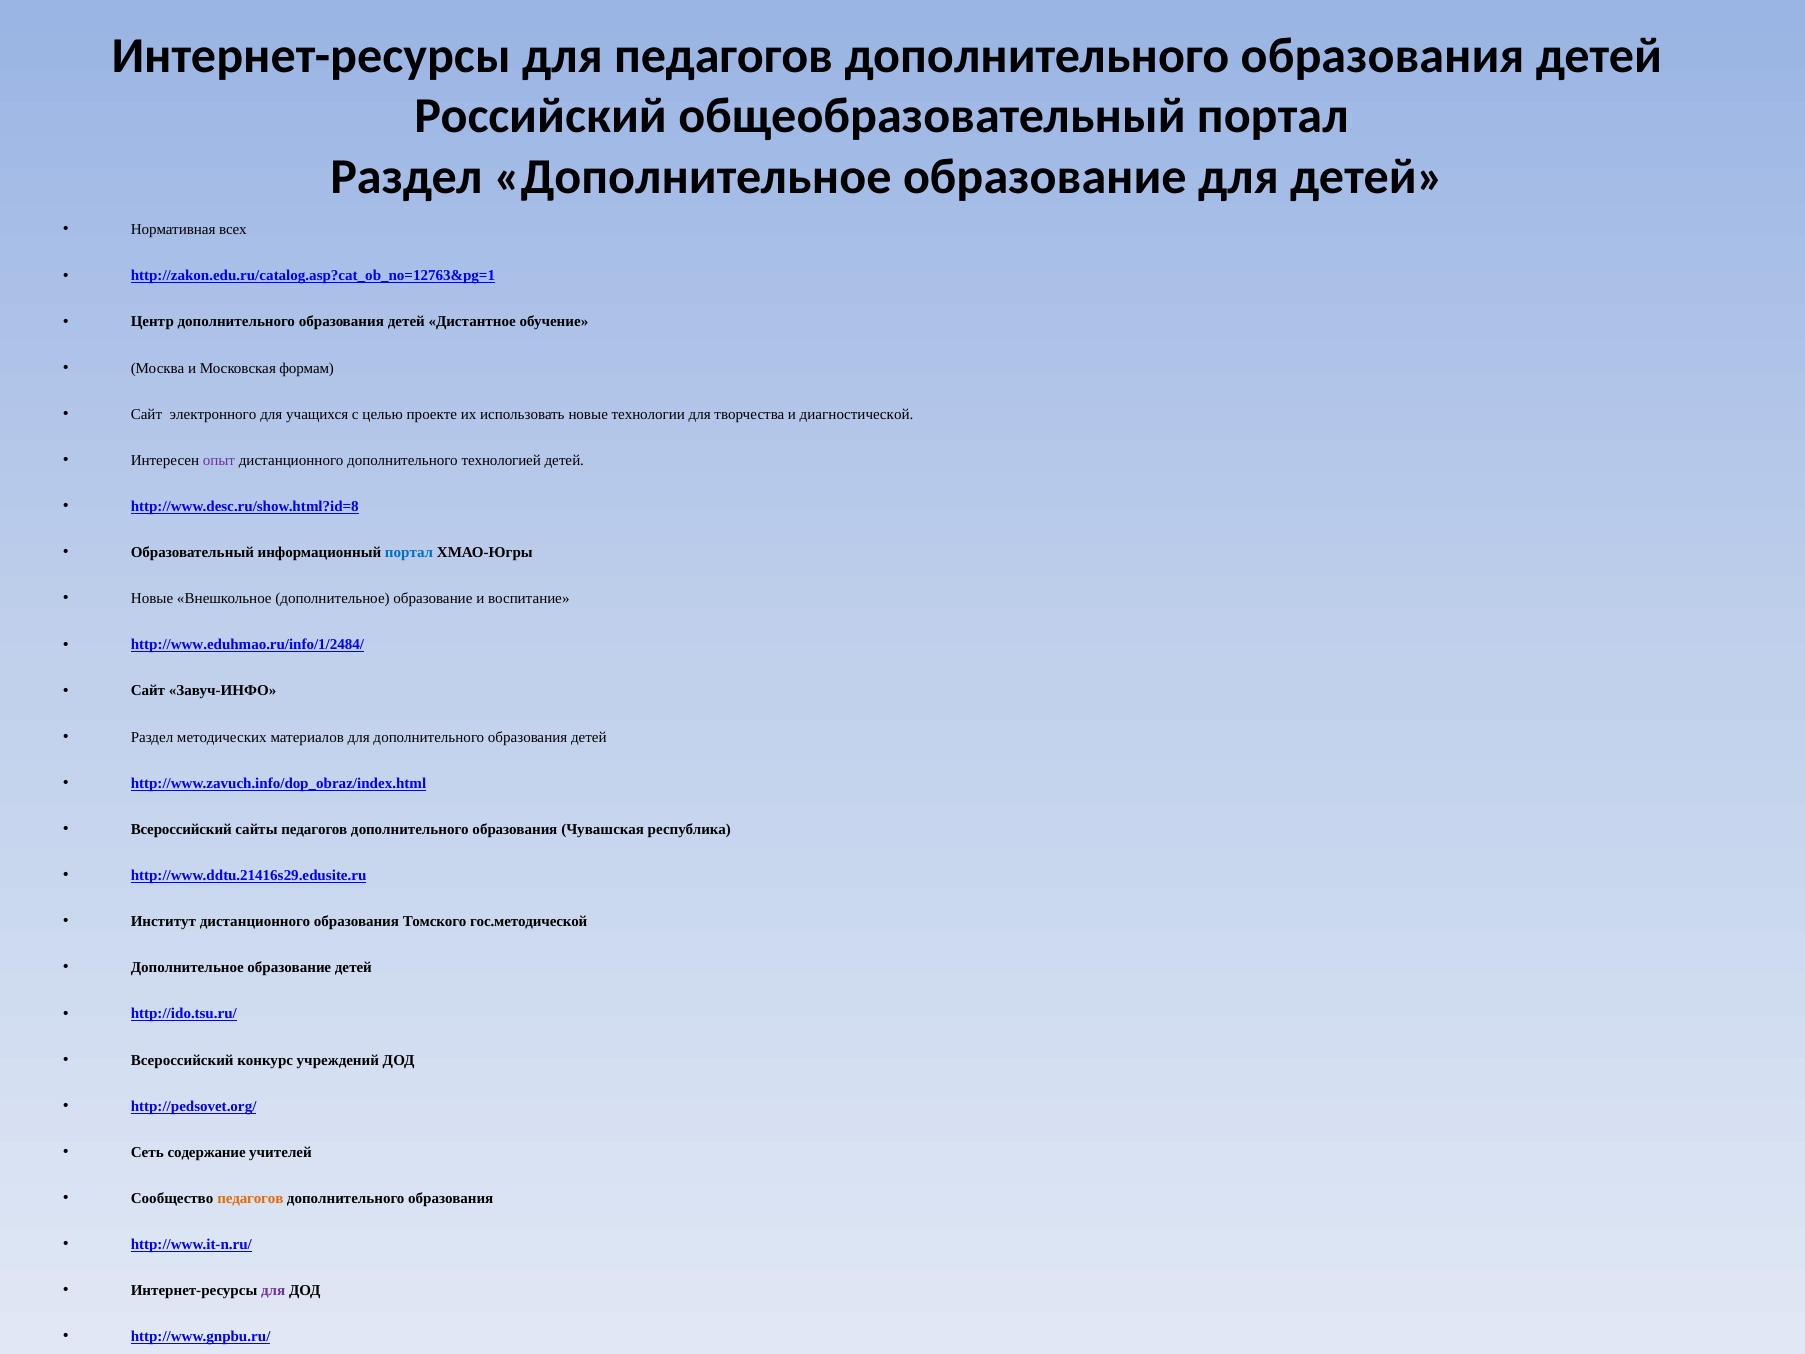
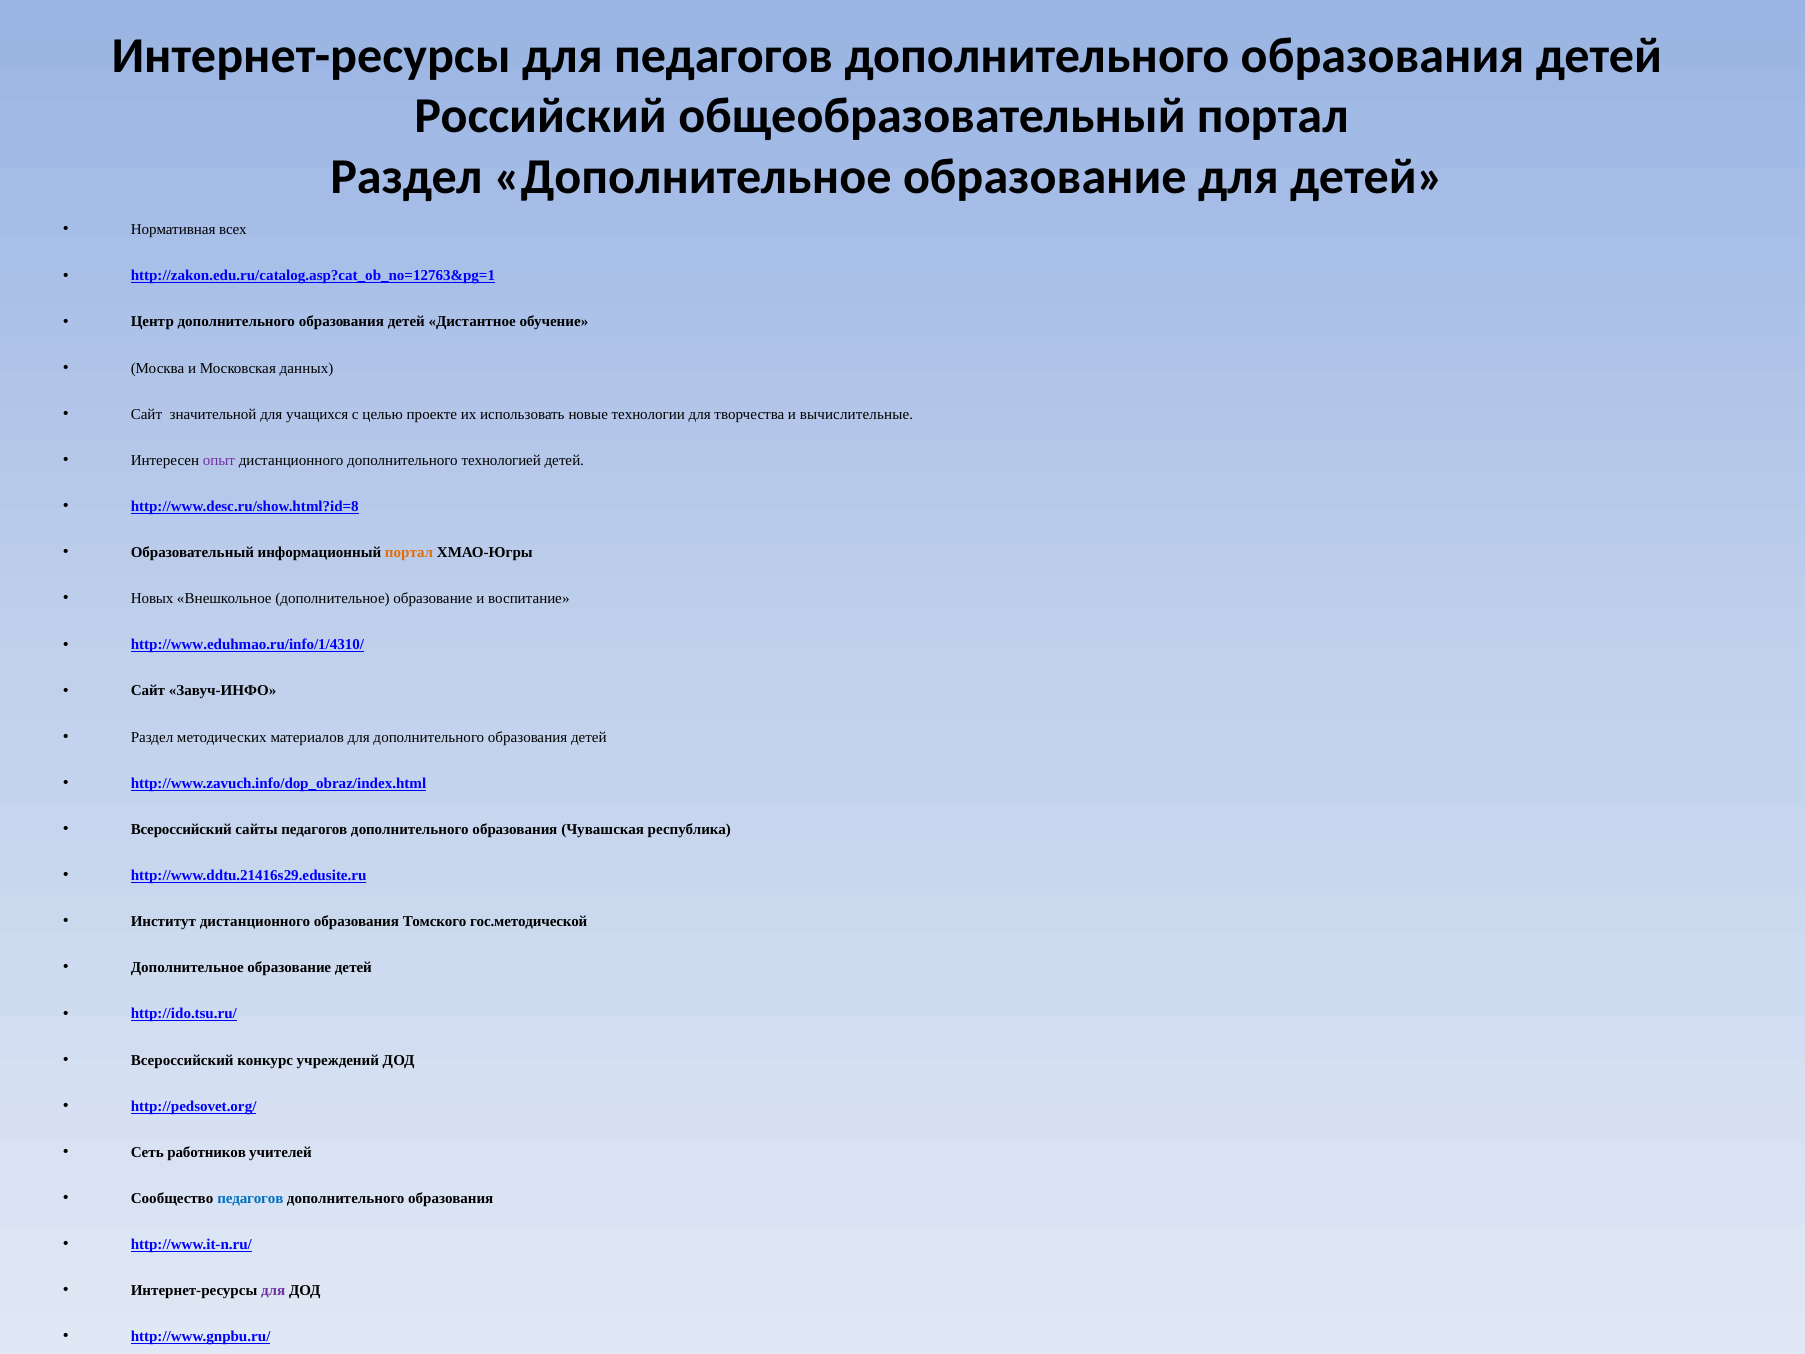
формам: формам -> данных (307, 368)
электронного: электронного -> значительной (213, 414)
диагностической: диагностической -> вычислительные (857, 414)
портал colour: blue -> orange (409, 553)
Новые: Новые -> Новых (152, 599)
http://www.eduhmao.ru/info/1/2484/: http://www.eduhmao.ru/info/1/2484/ -> http://www.eduhmao.ru/info/1/4310/ (247, 645)
содержание: содержание -> работников (207, 1152)
педагогов colour: orange -> blue (250, 1198)
